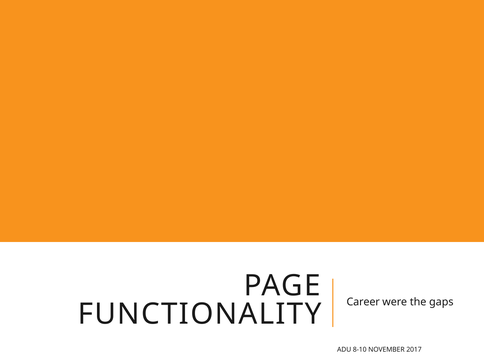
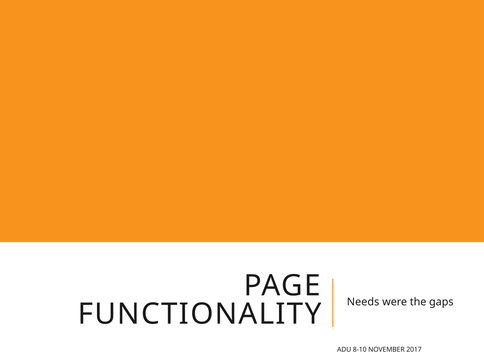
Career: Career -> Needs (363, 302)
